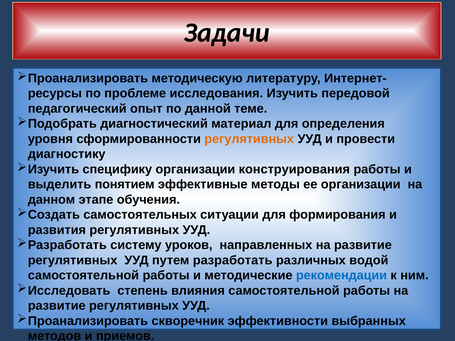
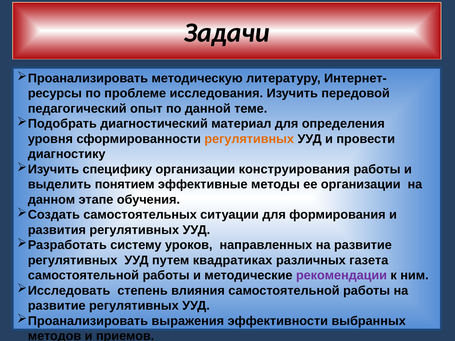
разработать: разработать -> квадратиках (233, 260)
водой: водой -> газета (369, 260)
рекомендации colour: blue -> purple (342, 276)
скворечник: скворечник -> выражения (188, 321)
